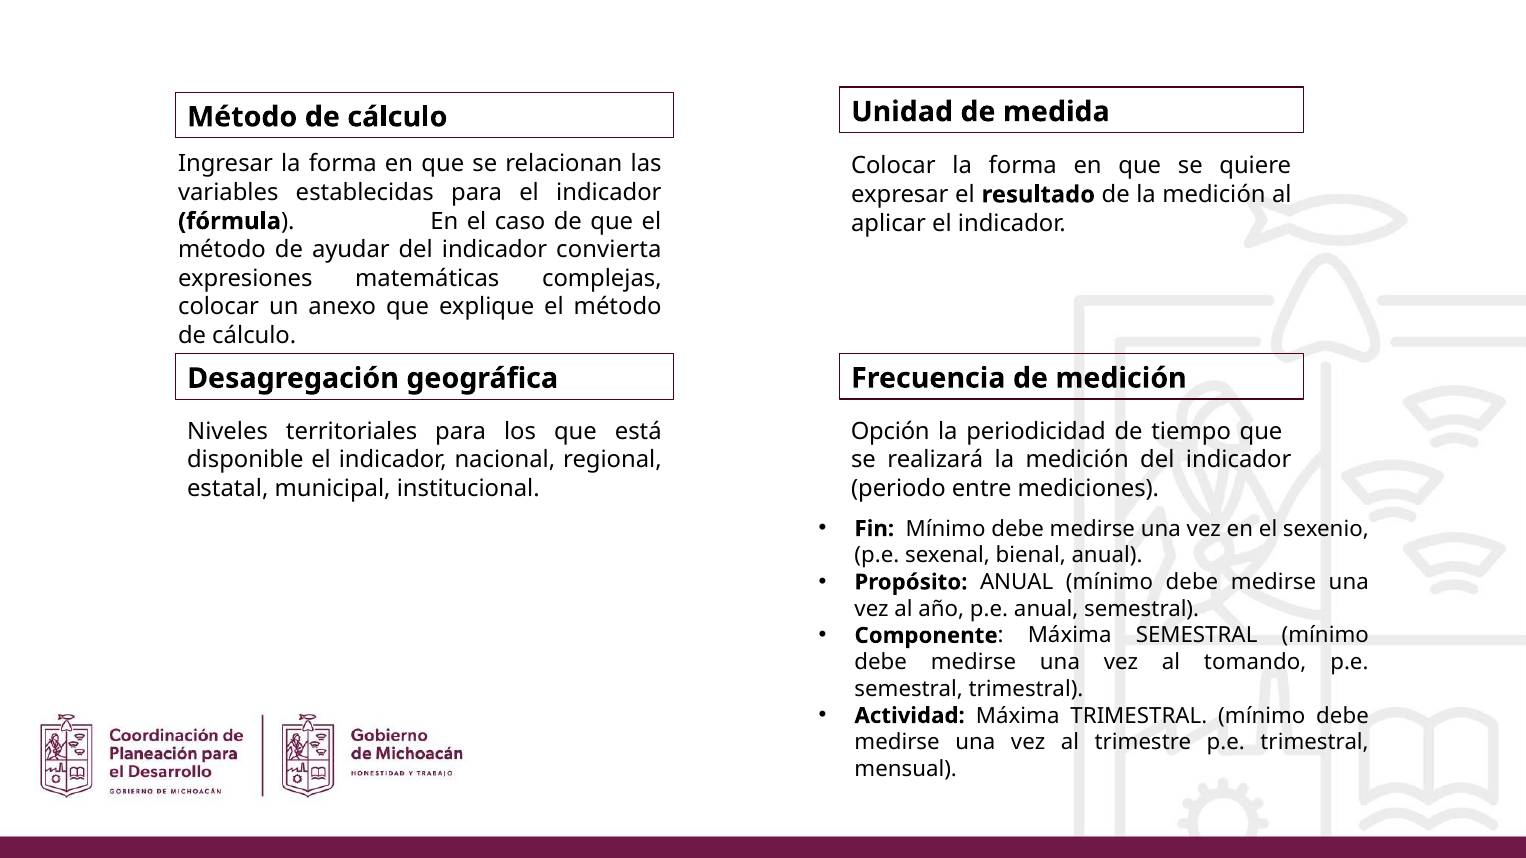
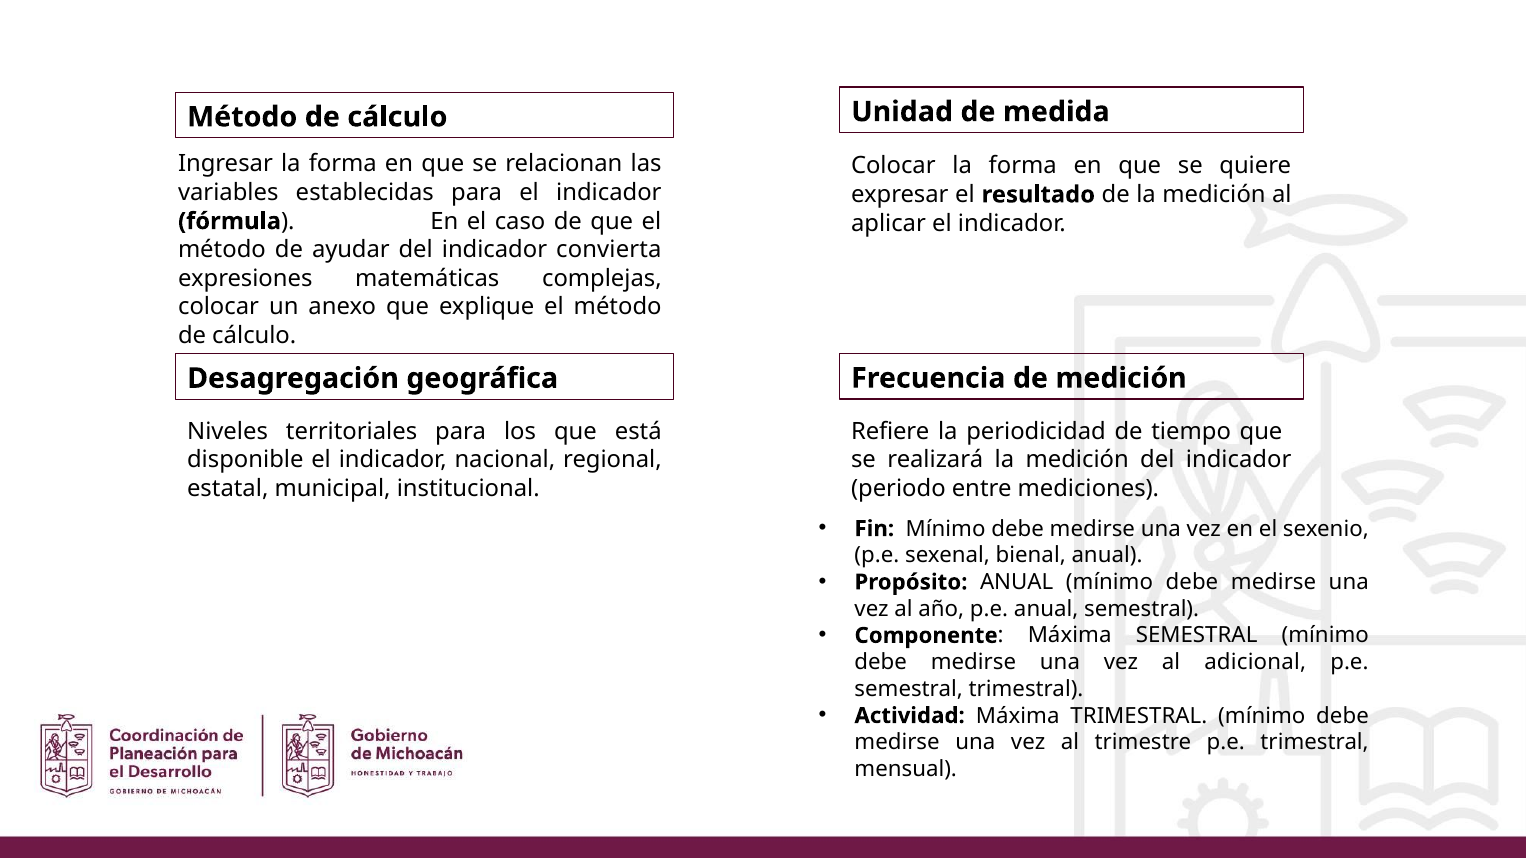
Opción: Opción -> Refiere (890, 432)
tomando: tomando -> adicional (1255, 663)
